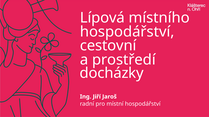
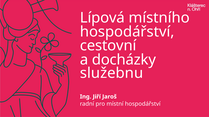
prostředí: prostředí -> docházky (124, 60)
docházky: docházky -> služebnu (112, 73)
